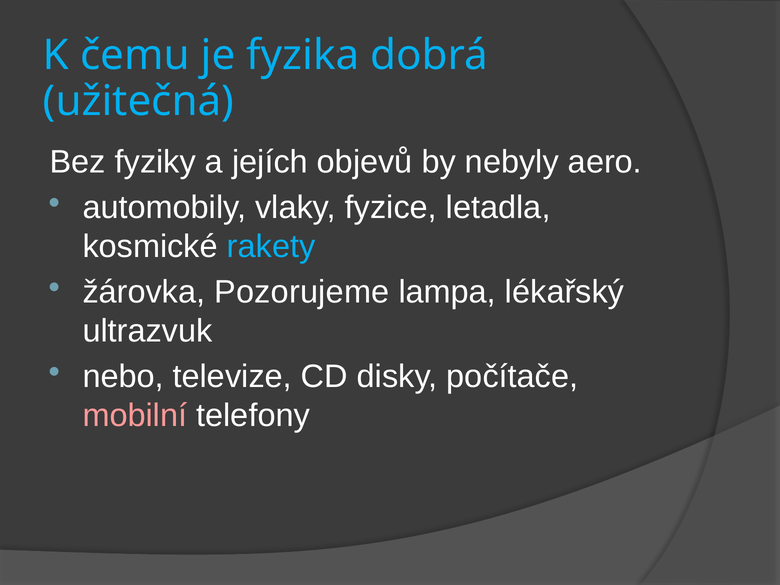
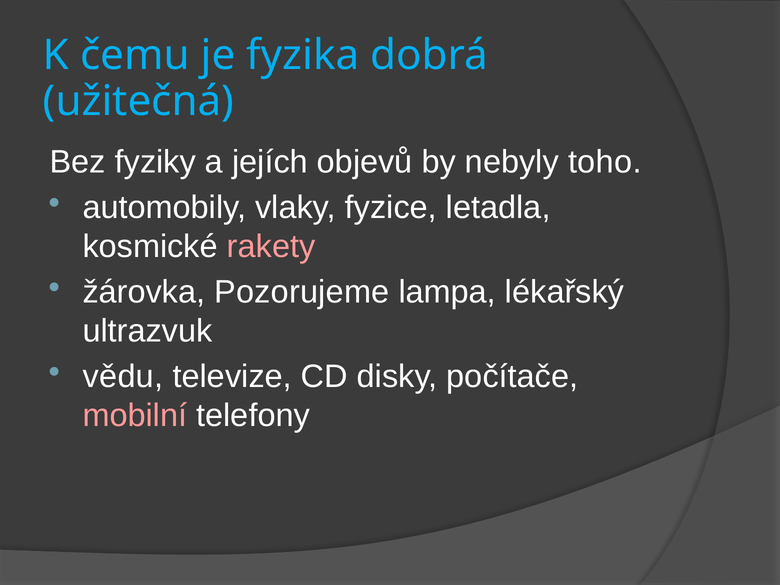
aero: aero -> toho (605, 162)
rakety colour: light blue -> pink (271, 247)
nebo: nebo -> vědu (123, 377)
